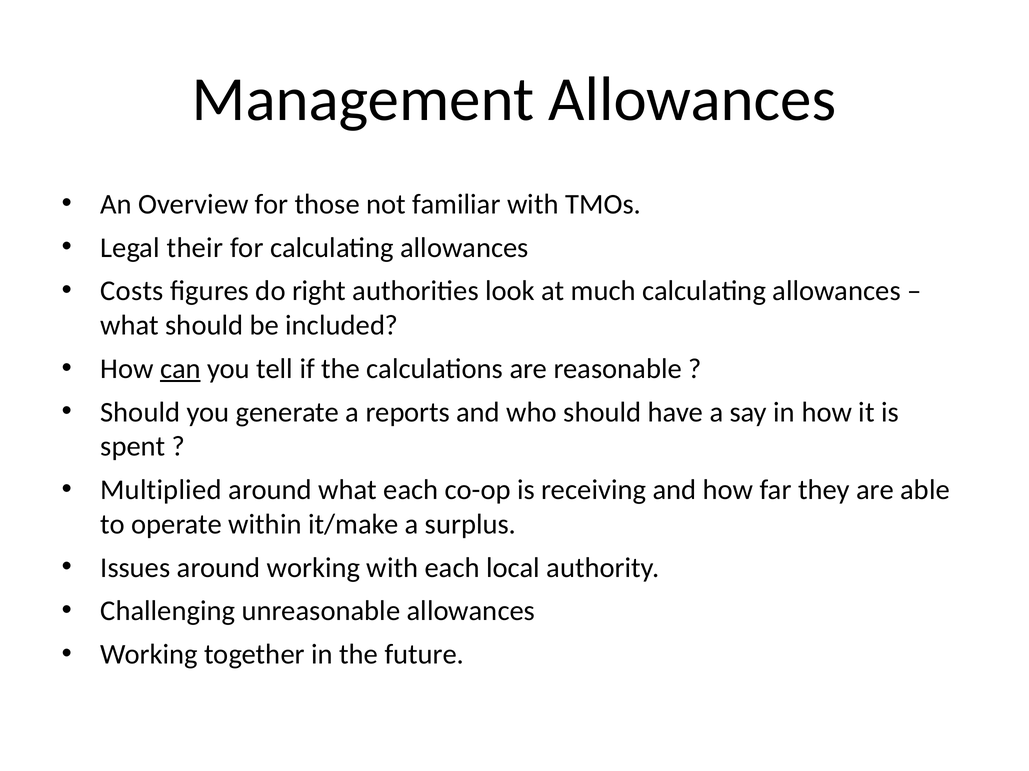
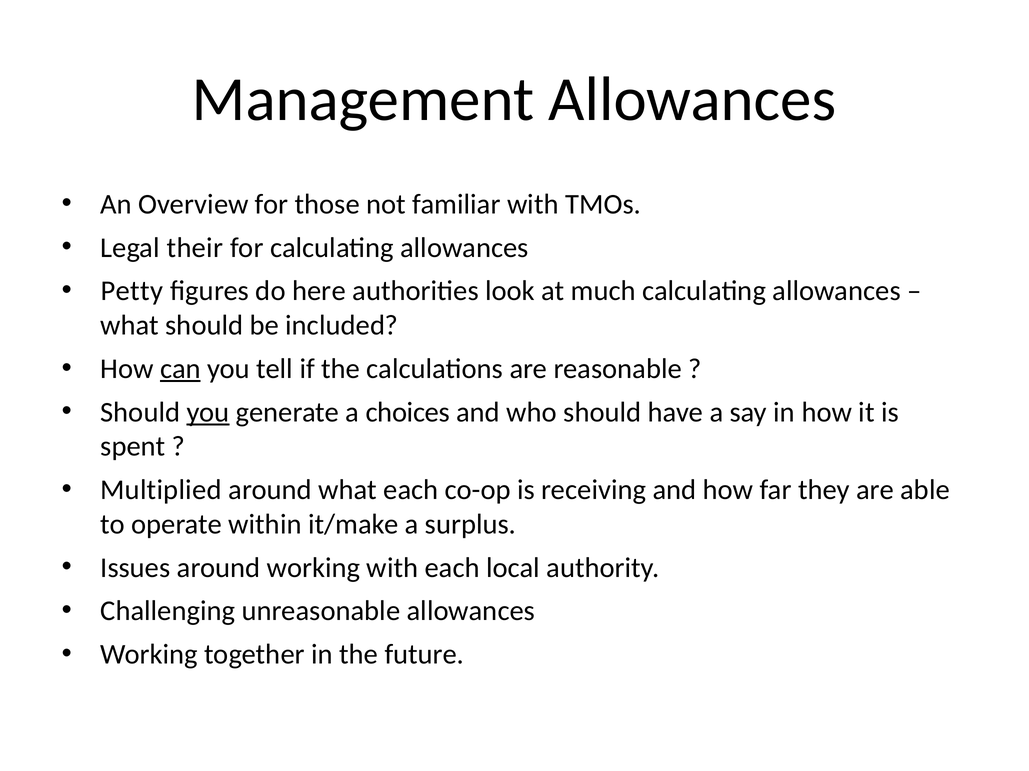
Costs: Costs -> Petty (132, 291)
right: right -> here (319, 291)
you underline: none -> present (208, 413)
reports: reports -> choices (408, 413)
